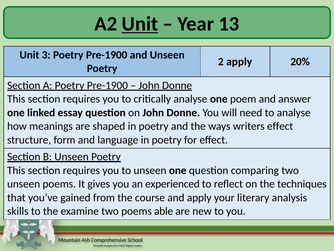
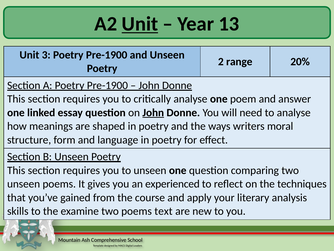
2 apply: apply -> range (239, 62)
John underline: none -> present (153, 112)
writers effect: effect -> moral (280, 126)
able: able -> text (163, 211)
